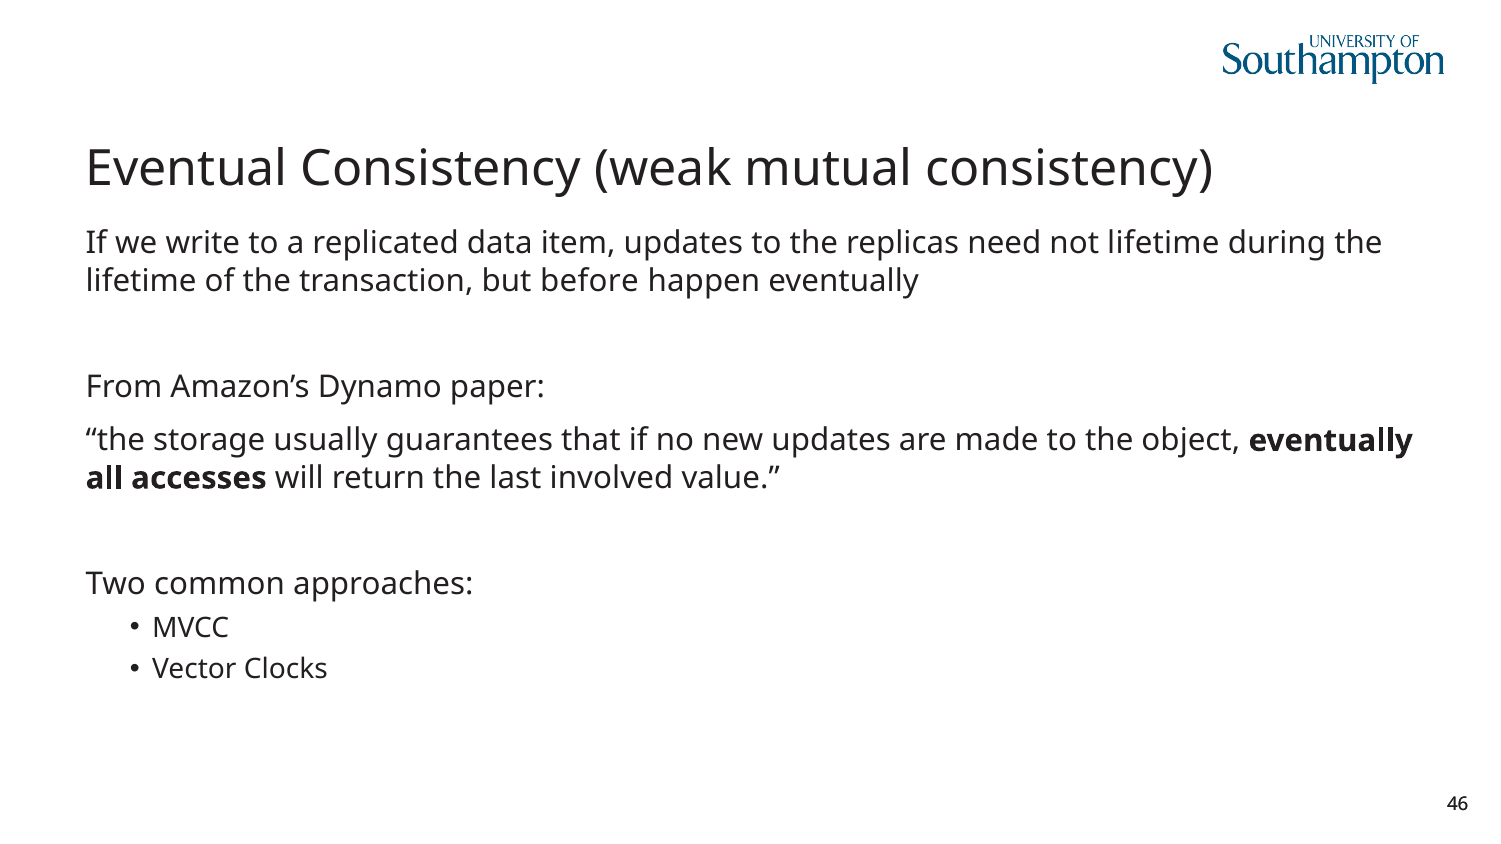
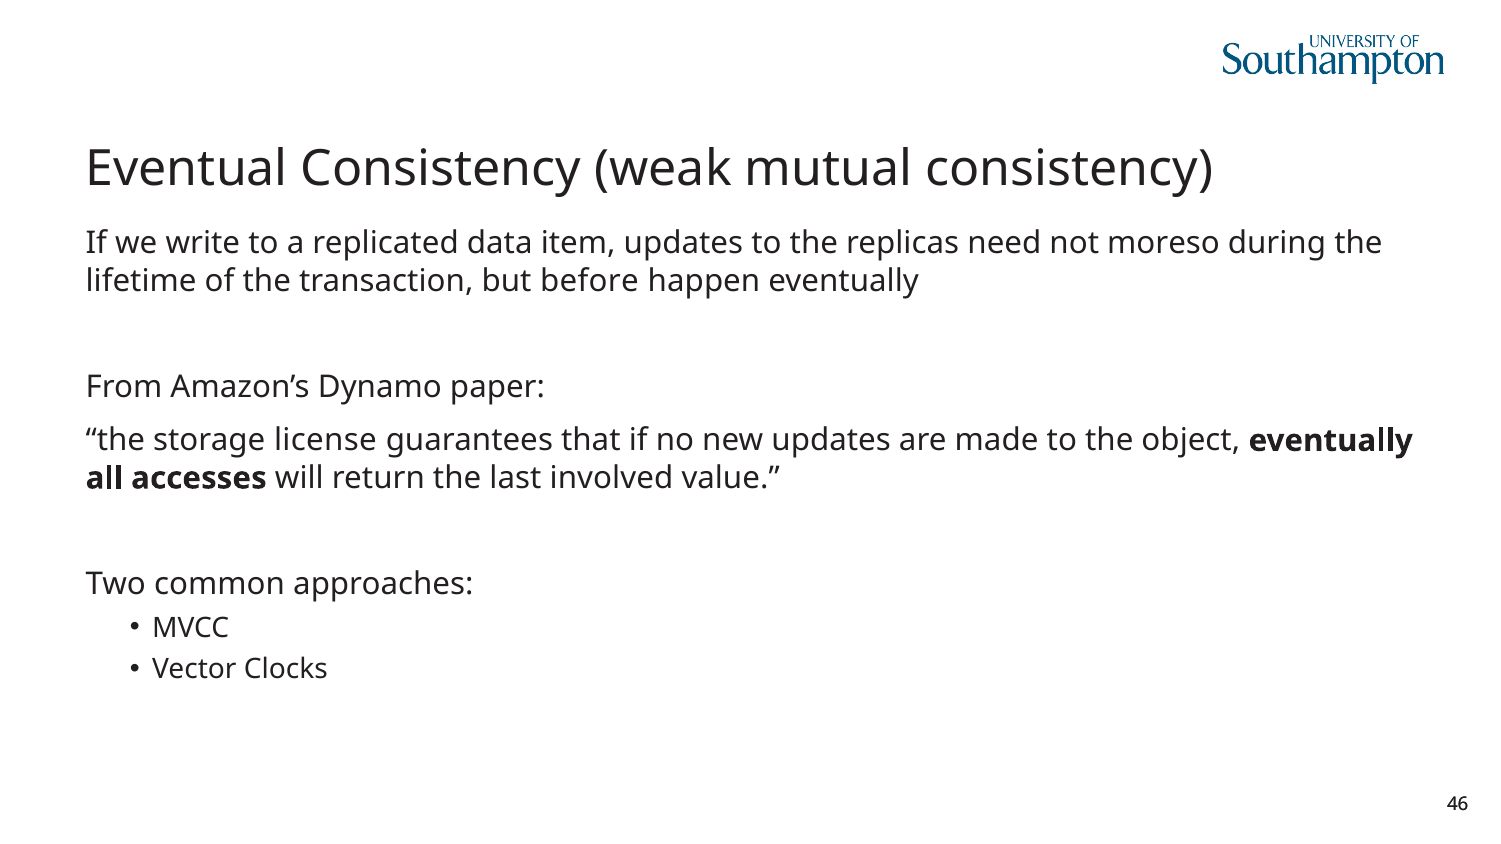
not lifetime: lifetime -> moreso (1163, 244)
usually: usually -> license (325, 441)
